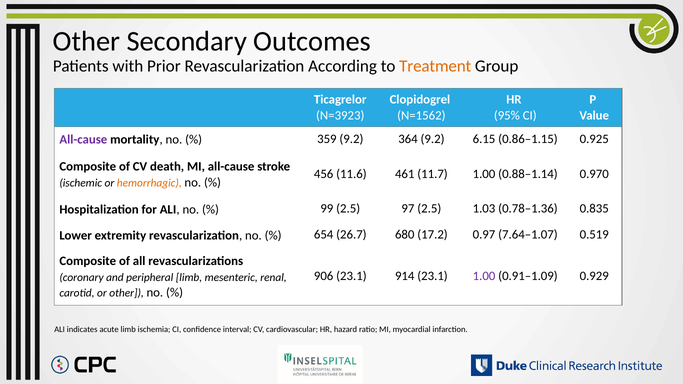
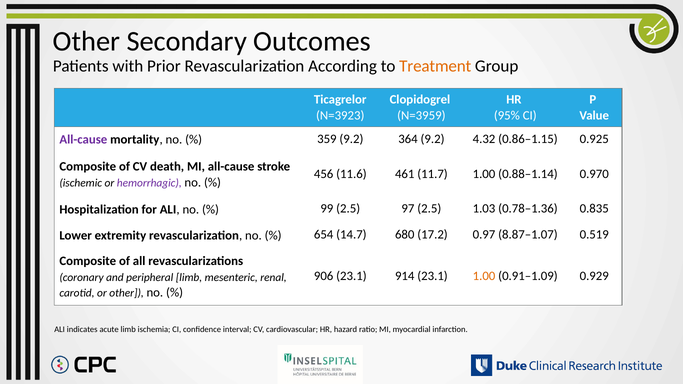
N=1562: N=1562 -> N=3959 (421, 115)
6.15: 6.15 -> 4.32 (484, 139)
hemorrhagic colour: orange -> purple (149, 183)
26.7: 26.7 -> 14.7 (351, 235)
7.64–1.07: 7.64–1.07 -> 8.87–1.07 (528, 235)
1.00 colour: purple -> orange (484, 276)
